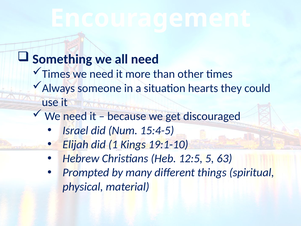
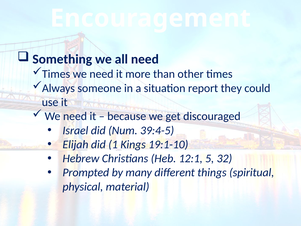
hearts: hearts -> report (203, 88)
15:4-5: 15:4-5 -> 39:4-5 (157, 130)
12:5: 12:5 -> 12:1 (191, 158)
63: 63 -> 32 (224, 158)
